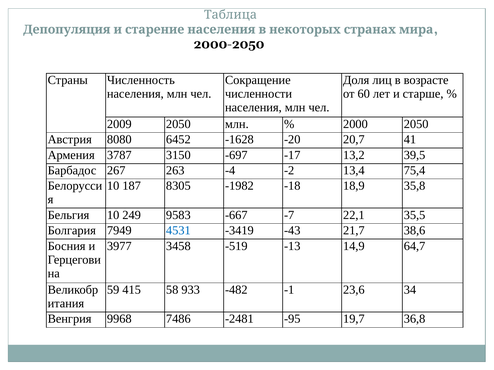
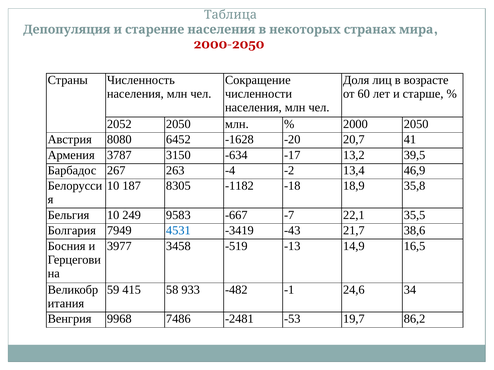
2000-2050 colour: black -> red (229, 44)
2009: 2009 -> 2052 (119, 124)
-697: -697 -> -634 (236, 155)
75,4: 75,4 -> 46,9 (415, 171)
-1982: -1982 -> -1182 (239, 186)
64,7: 64,7 -> 16,5 (415, 246)
23,6: 23,6 -> 24,6 (354, 290)
-95: -95 -> -53 (292, 319)
36,8: 36,8 -> 86,2 (415, 319)
